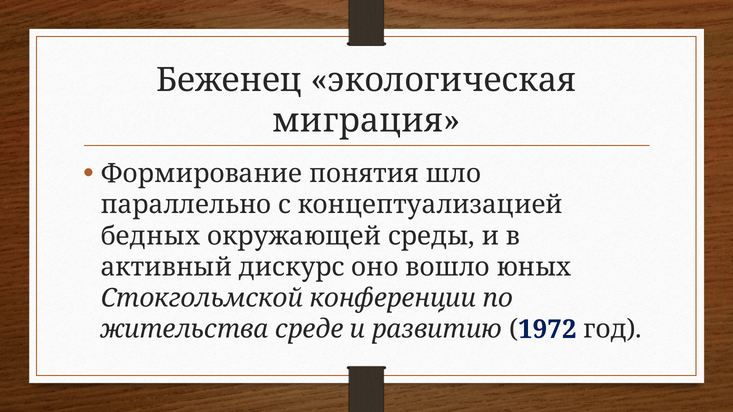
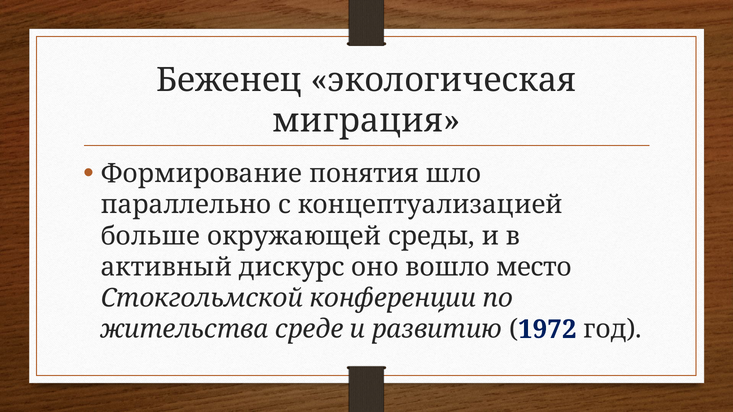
бедных: бедных -> больше (150, 236)
юных: юных -> место (534, 267)
